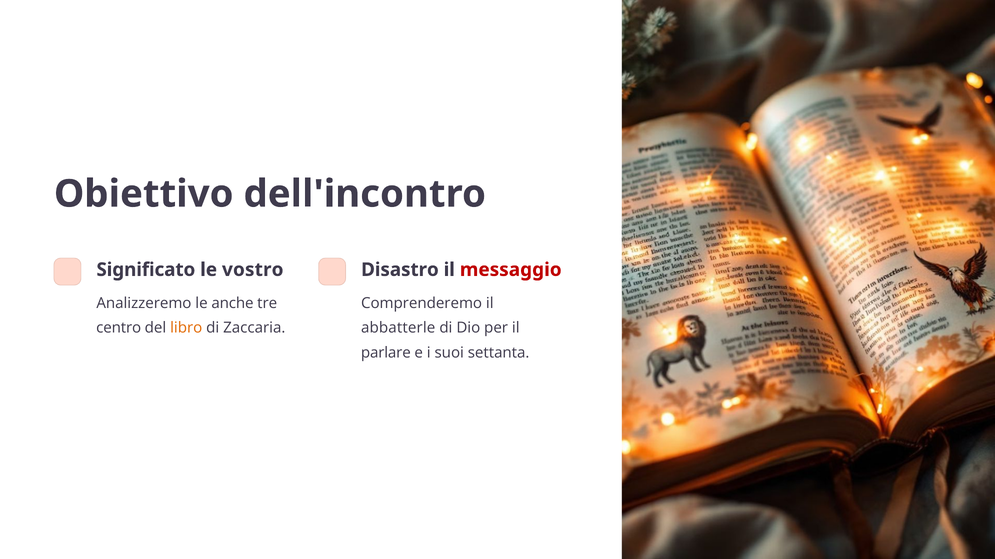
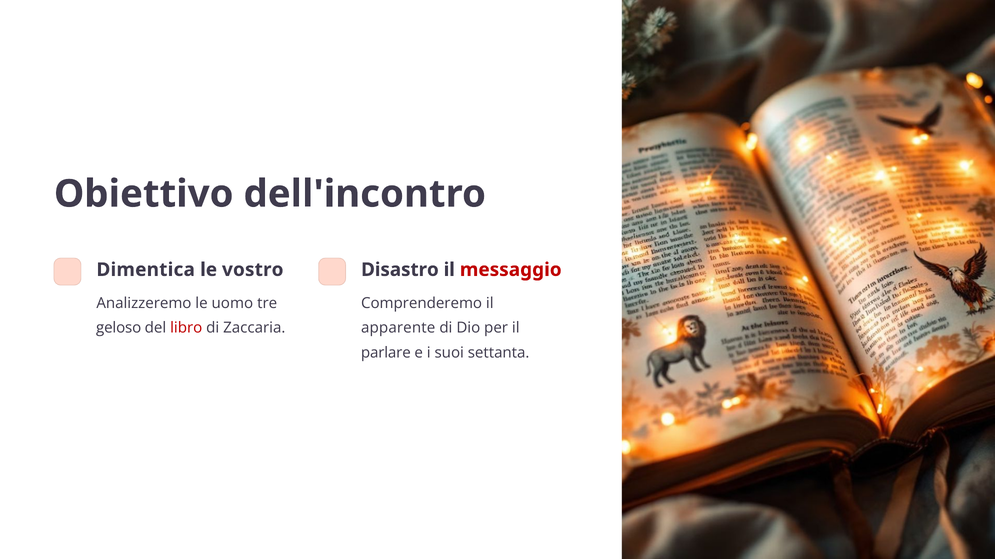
Significato: Significato -> Dimentica (146, 270)
anche: anche -> uomo (232, 304)
centro: centro -> geloso (119, 328)
libro colour: orange -> red (186, 328)
abbatterle: abbatterle -> apparente (398, 328)
